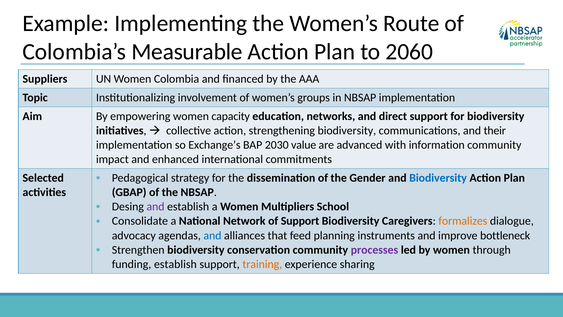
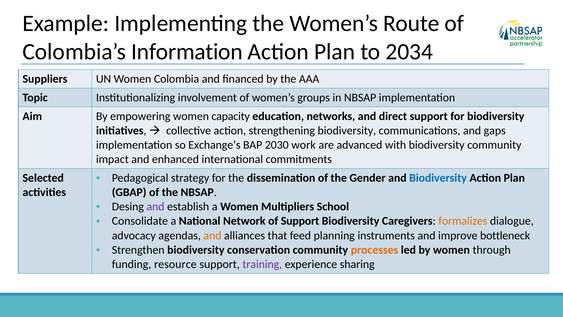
Measurable: Measurable -> Information (187, 52)
2060: 2060 -> 2034 (409, 52)
their: their -> gaps (495, 130)
value: value -> work (304, 145)
with information: information -> biodiversity (437, 145)
and colour: blue -> orange (212, 235)
processes colour: purple -> orange (374, 250)
funding establish: establish -> resource (175, 264)
training colour: orange -> purple (262, 264)
